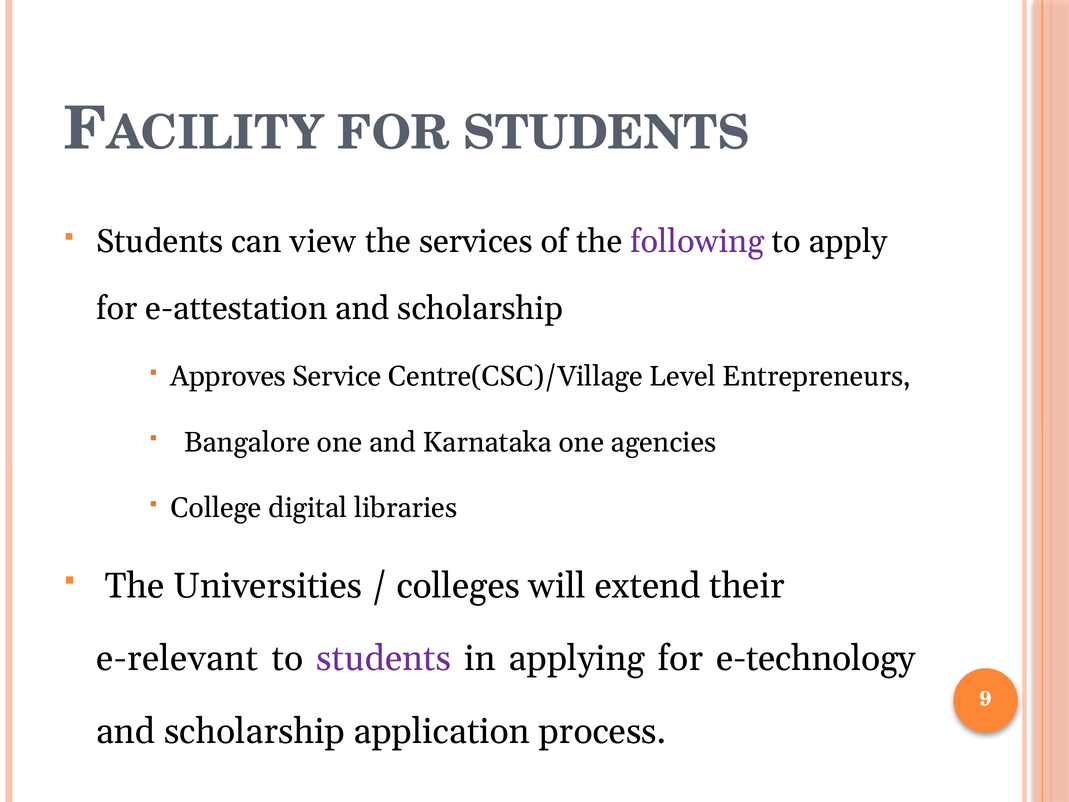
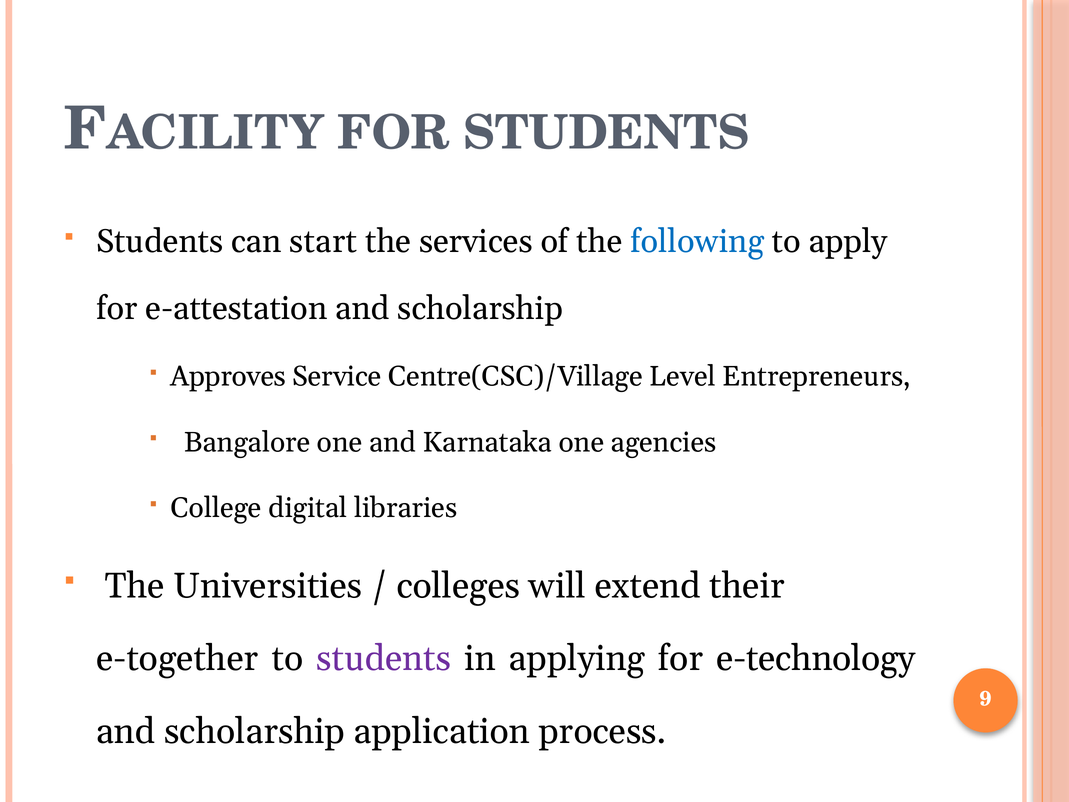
view: view -> start (323, 242)
following colour: purple -> blue (697, 242)
e-relevant: e-relevant -> e-together (177, 658)
